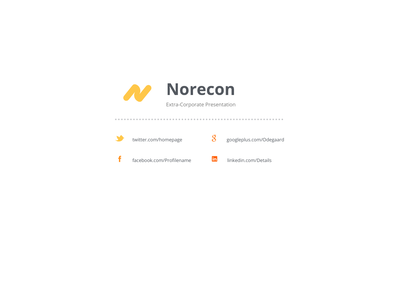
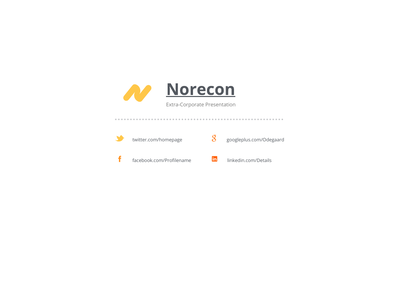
Norecon underline: none -> present (201, 90)
